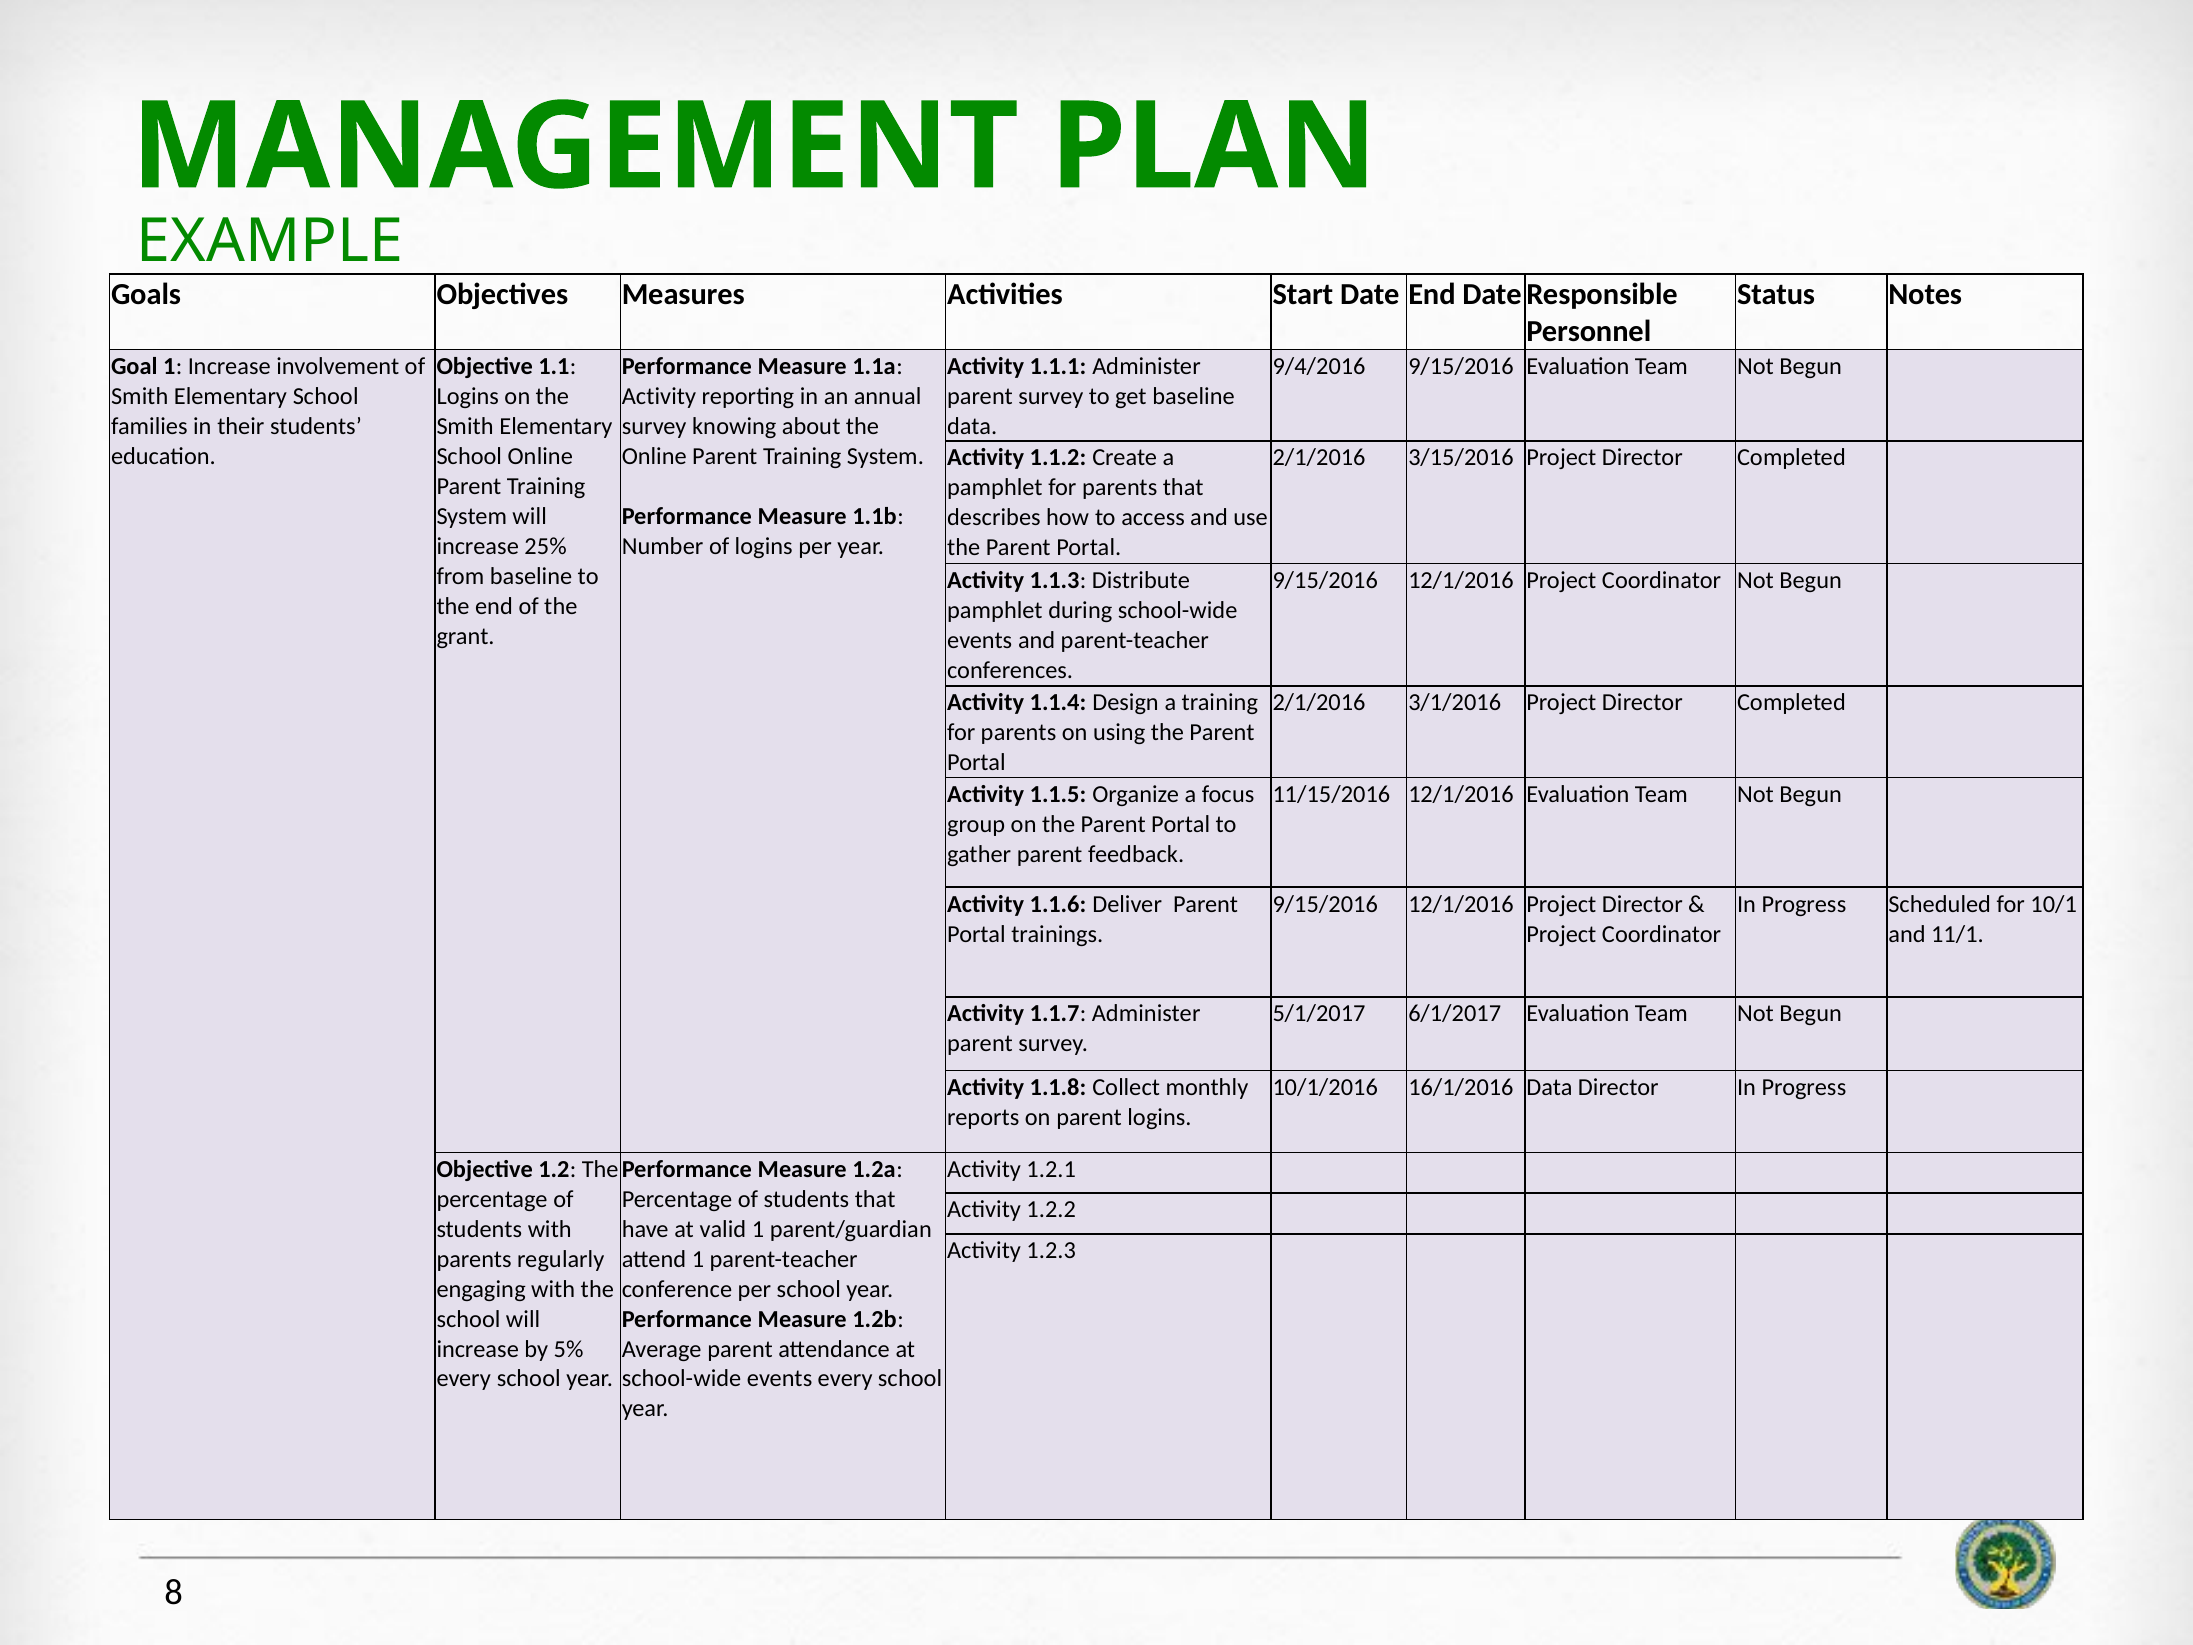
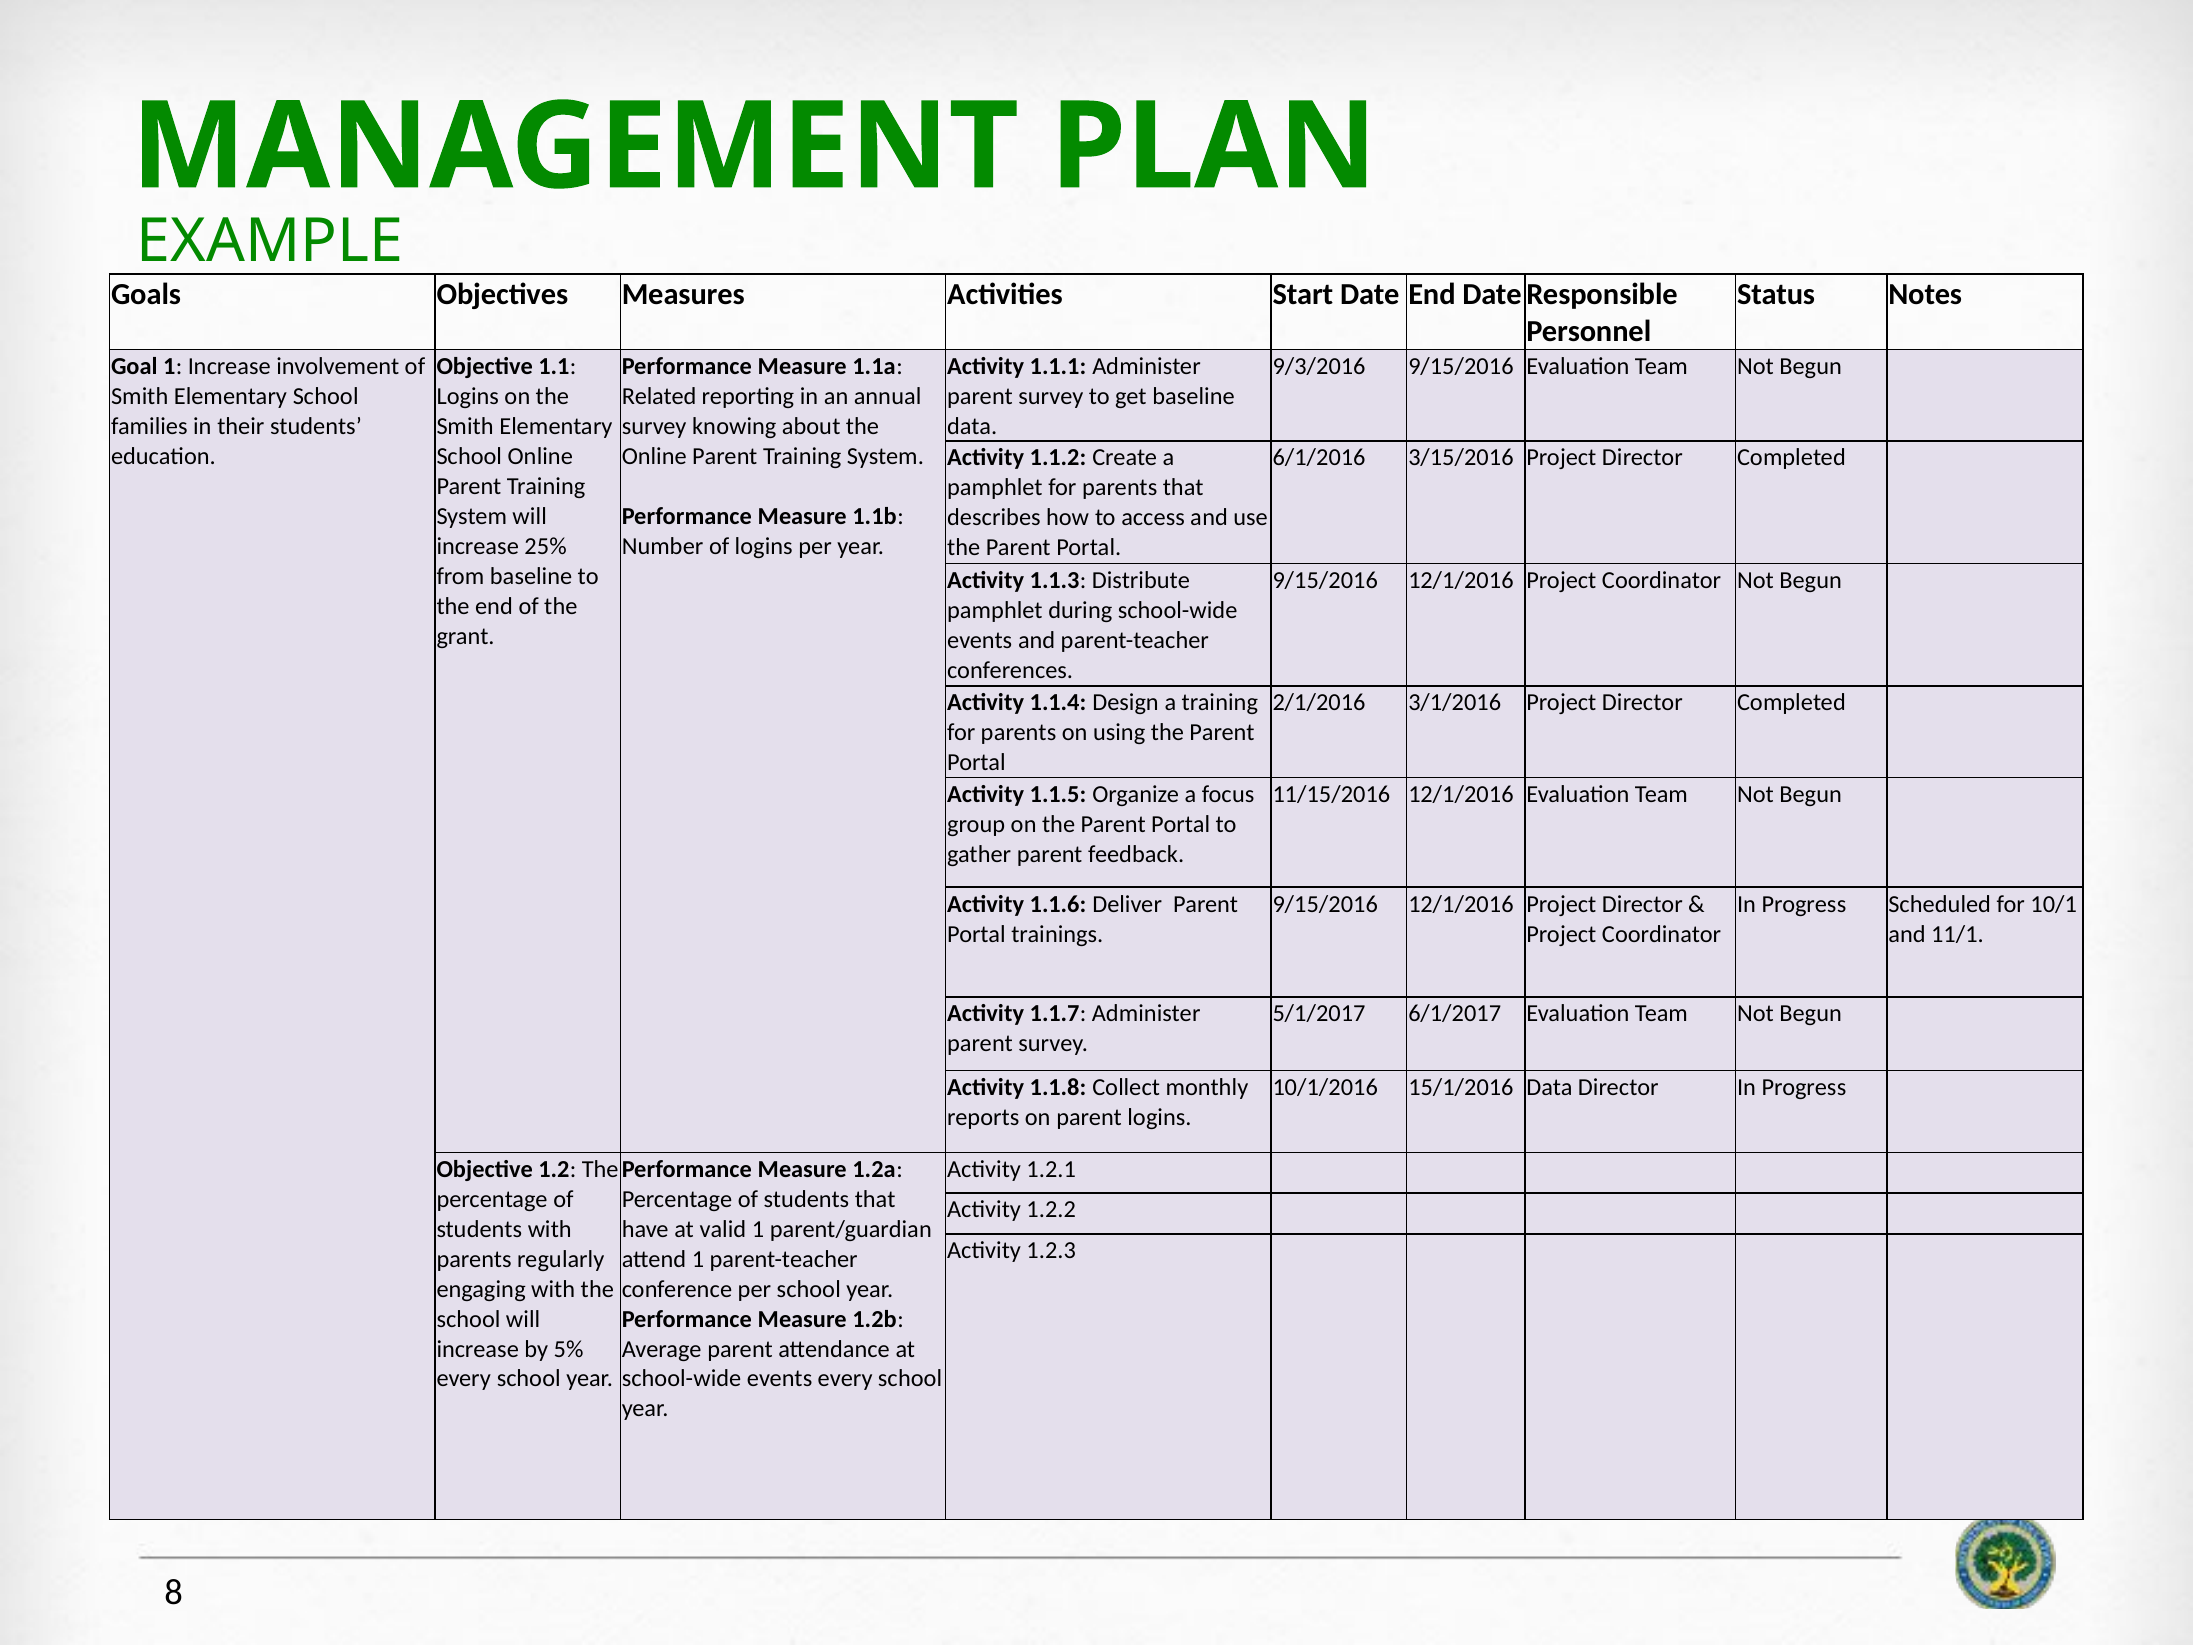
9/4/2016: 9/4/2016 -> 9/3/2016 (1319, 366)
Activity: Activity -> Related (659, 396)
2/1/2016: 2/1/2016 -> 6/1/2016 (1319, 458)
16/1/2016: 16/1/2016 -> 15/1/2016 (1461, 1087)
